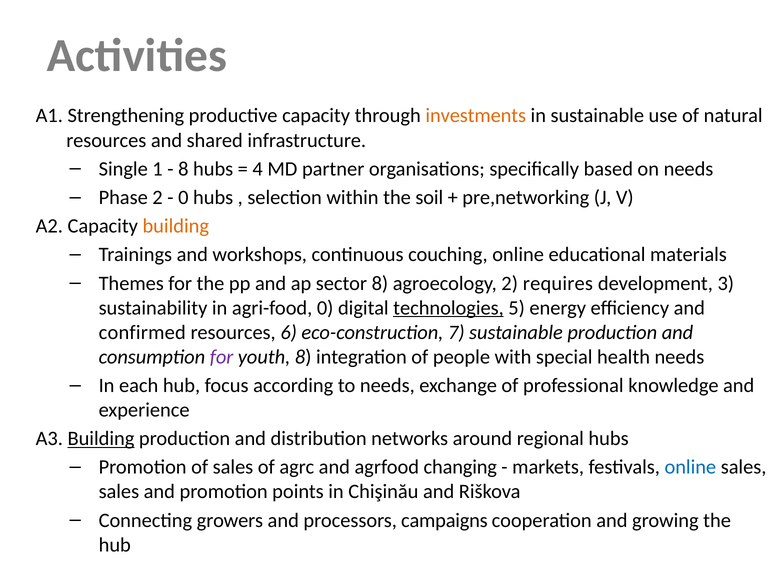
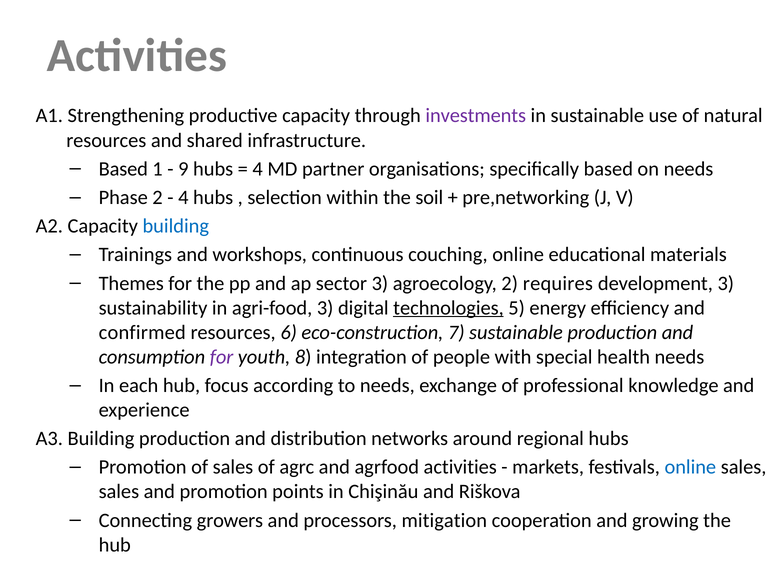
investments colour: orange -> purple (476, 116)
Single: Single -> Based (123, 169)
8: 8 -> 9 (183, 169)
0: 0 -> 4 (183, 198)
building colour: orange -> blue (176, 226)
sector 8: 8 -> 3 (380, 283)
agri-food 0: 0 -> 3 (325, 308)
Building underline: present -> none (101, 439)
agrfood changing: changing -> activities (460, 467)
campaigns: campaigns -> mitigation (444, 521)
